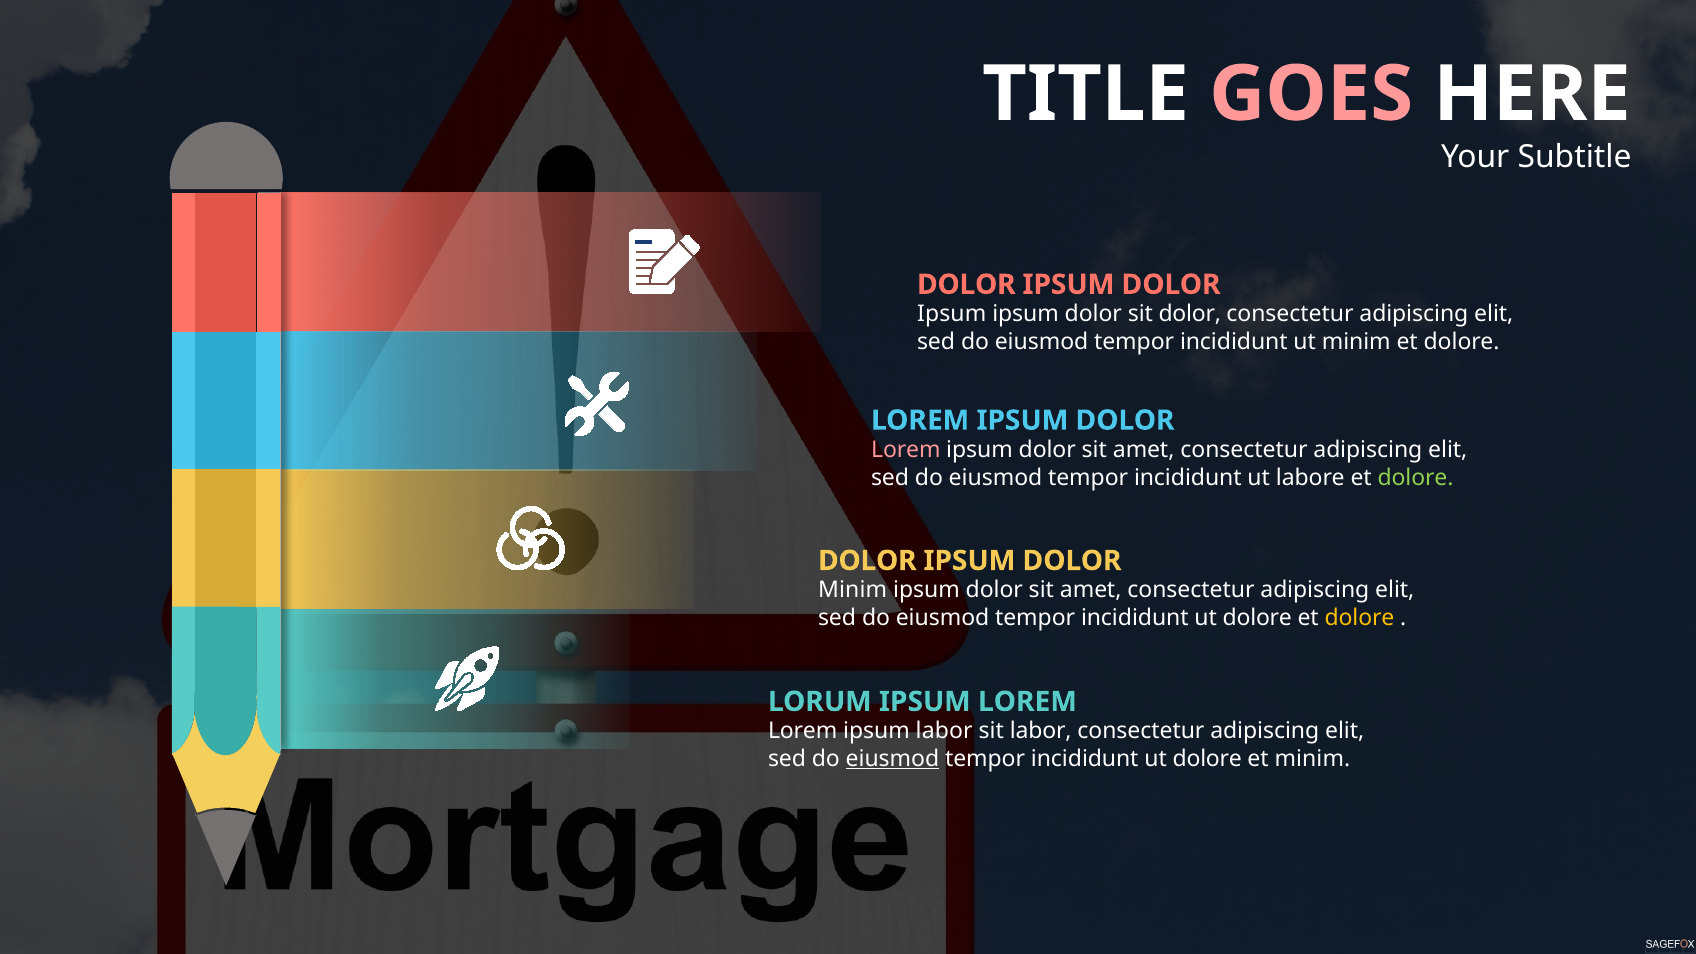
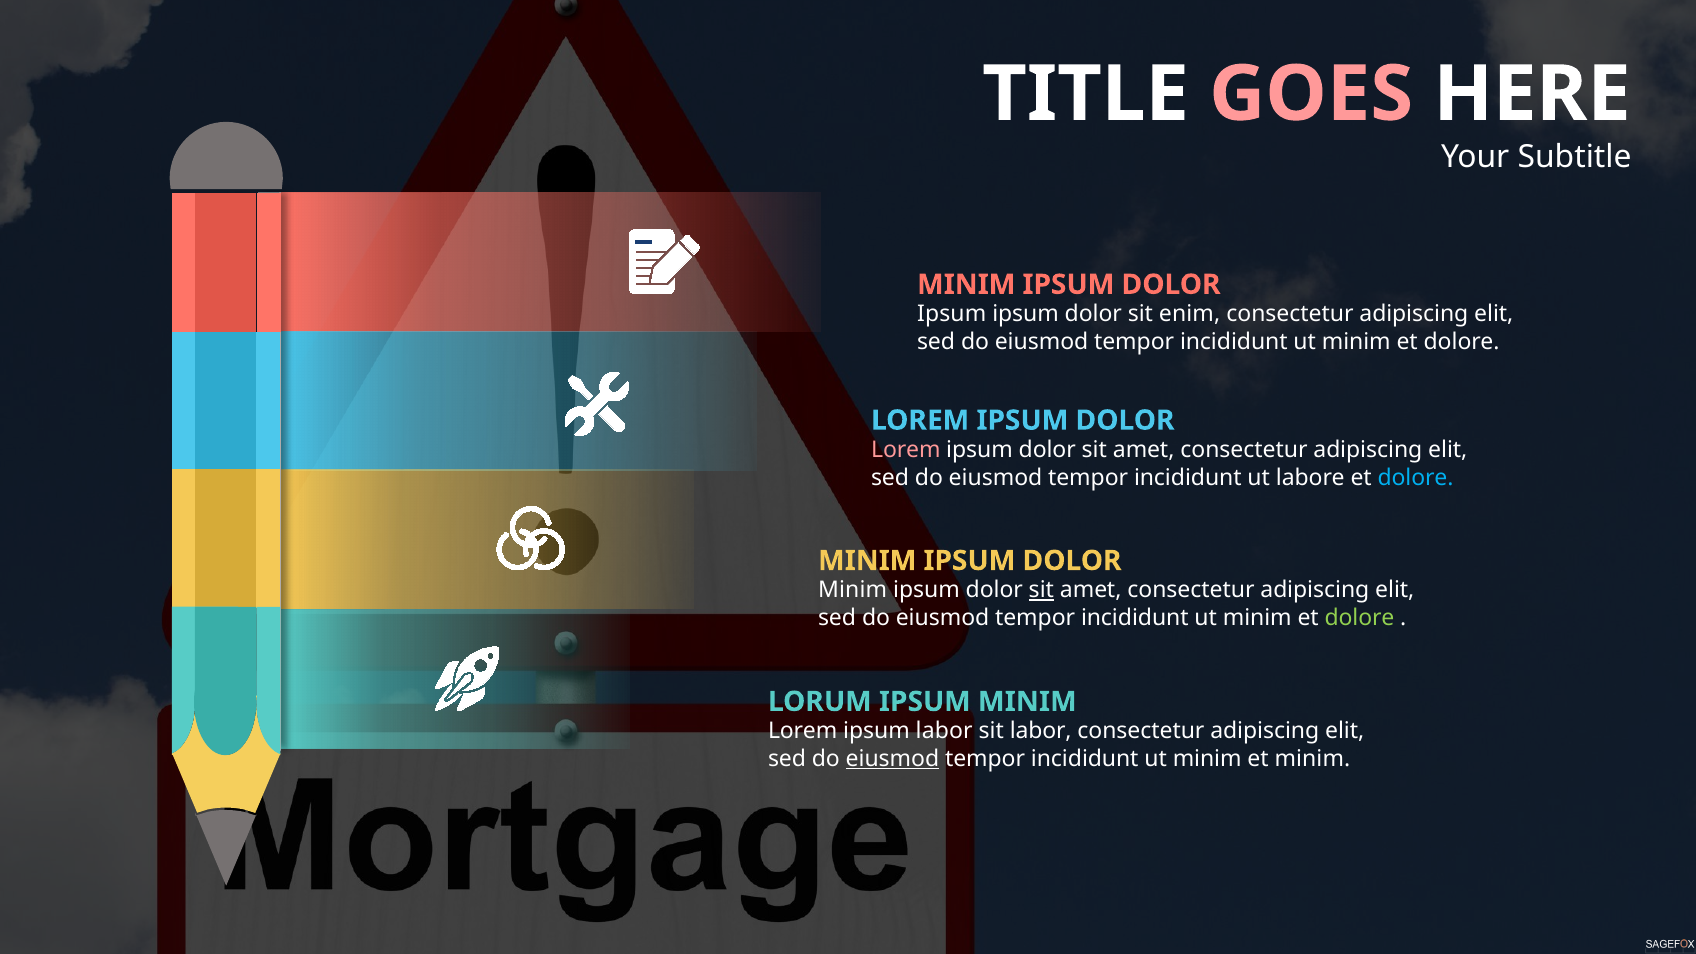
DOLOR: DOLOR -> MINIM (966, 285)
sit dolor: dolor -> enim (1190, 314)
dolore colour: light green -> light blue (1416, 477)
DOLOR: DOLOR -> MINIM (867, 561)
sit underline: none -> present (1041, 590)
dolore: dolore -> minim (1257, 618)
dolore colour: yellow -> light green (1360, 618)
IPSUM LOREM: LOREM -> MINIM (1027, 702)
dolore: dolore -> minim (1207, 759)
